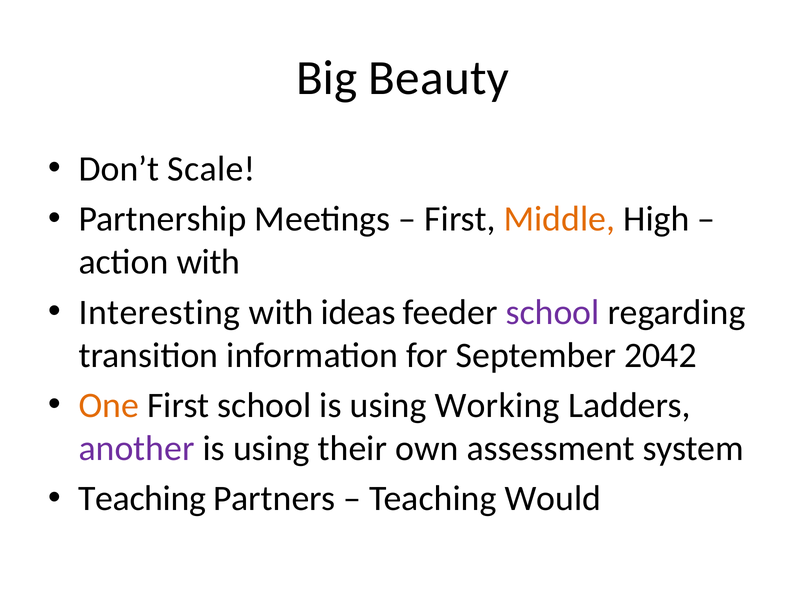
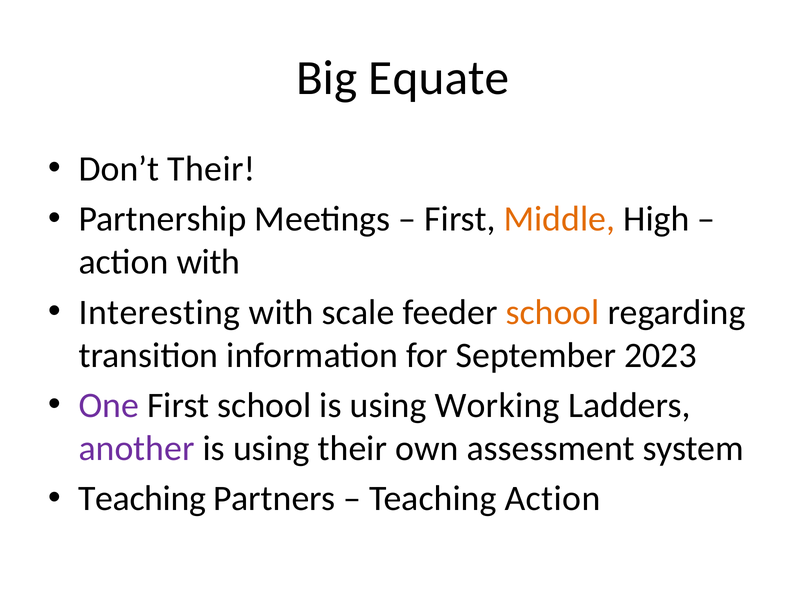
Beauty: Beauty -> Equate (439, 78)
Don’t Scale: Scale -> Their (212, 169)
ideas: ideas -> scale (358, 313)
school colour: purple -> orange (553, 313)
2042: 2042 -> 2023 (660, 356)
One colour: orange -> purple (109, 406)
Teaching Would: Would -> Action (553, 499)
